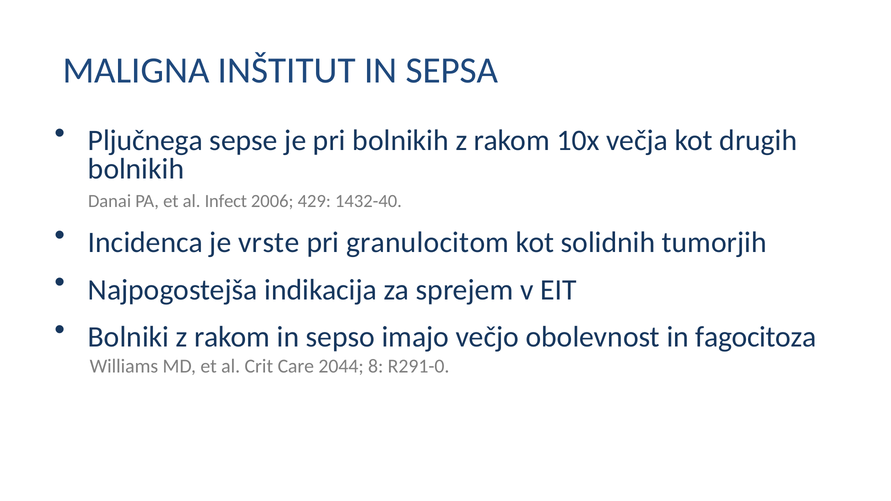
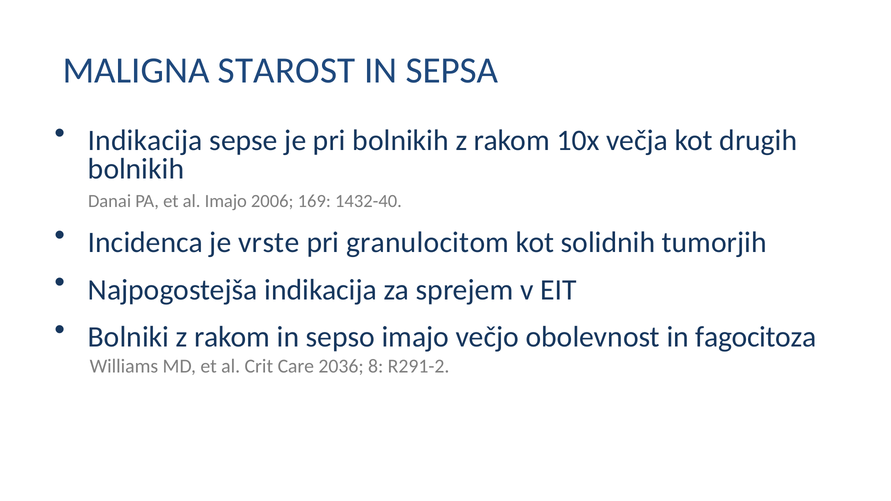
INŠTITUT: INŠTITUT -> STAROST (287, 70)
Pljučnega: Pljučnega -> Indikacija (145, 140)
al Infect: Infect -> Imajo (226, 201)
429: 429 -> 169 (314, 201)
2044: 2044 -> 2036 (341, 366)
R291-0: R291-0 -> R291-2 (419, 366)
